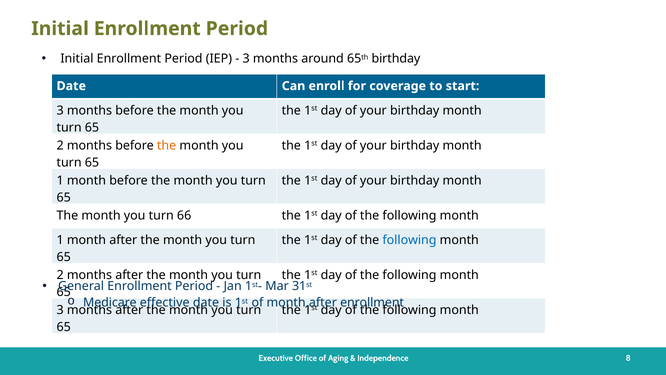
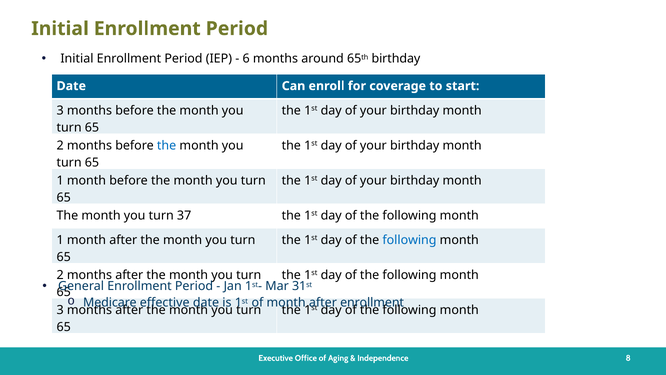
3: 3 -> 6 (246, 59)
the colour: orange -> blue (167, 145)
66: 66 -> 37 (184, 215)
